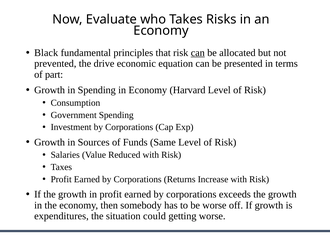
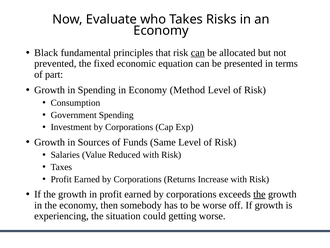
drive: drive -> fixed (104, 64)
Harvard: Harvard -> Method (187, 90)
the underline: none -> present (259, 194)
expenditures: expenditures -> experiencing (61, 216)
